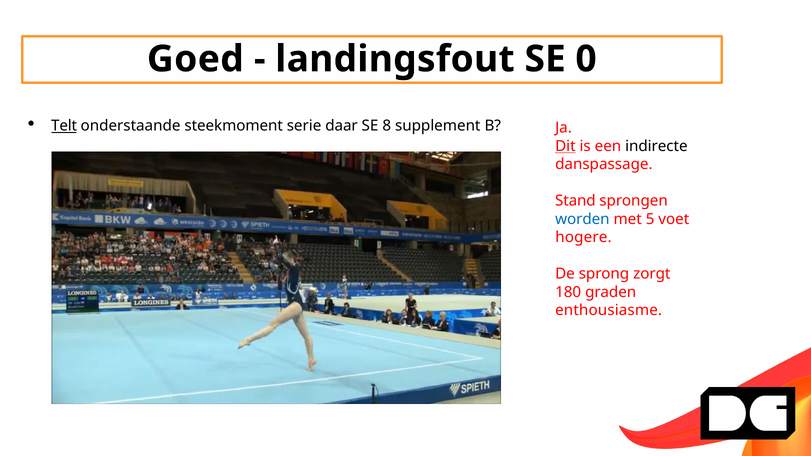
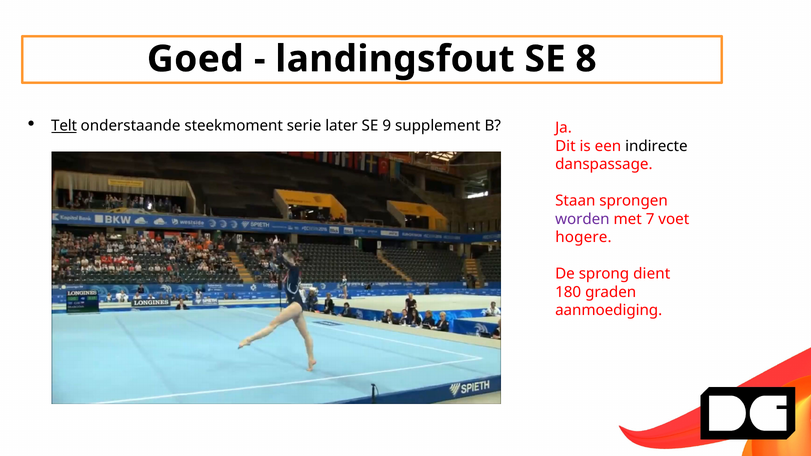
0: 0 -> 8 (586, 59)
daar: daar -> later (342, 126)
8: 8 -> 9 (387, 126)
Dit underline: present -> none (565, 146)
Stand: Stand -> Staan (575, 201)
worden colour: blue -> purple (582, 219)
5: 5 -> 7 (650, 219)
zorgt: zorgt -> dient (652, 274)
enthousiasme: enthousiasme -> aanmoediging (609, 310)
